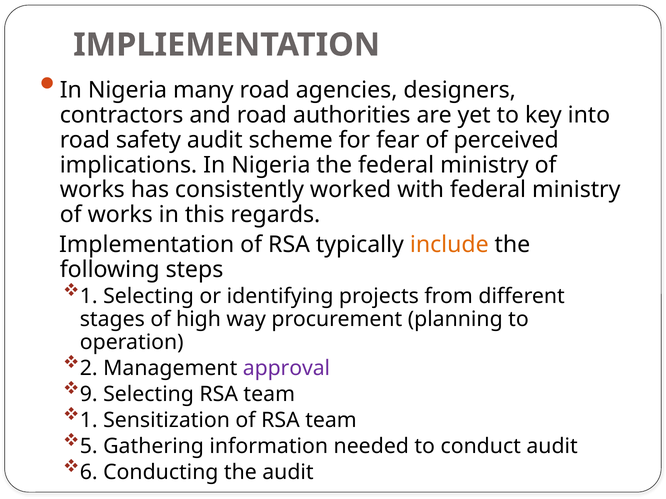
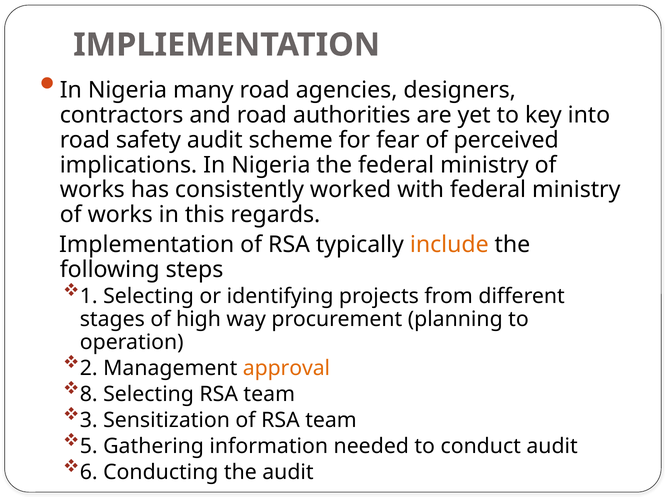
approval colour: purple -> orange (286, 369)
9: 9 -> 8 (89, 395)
1: 1 -> 3 (89, 421)
